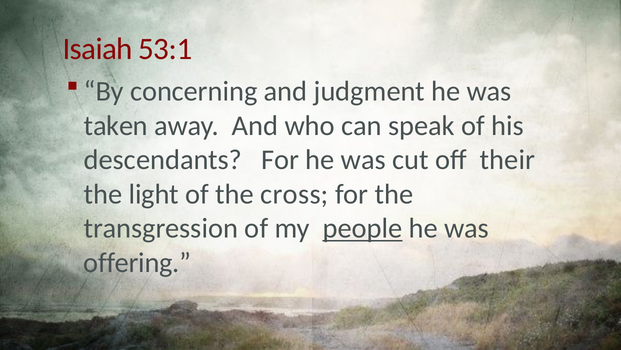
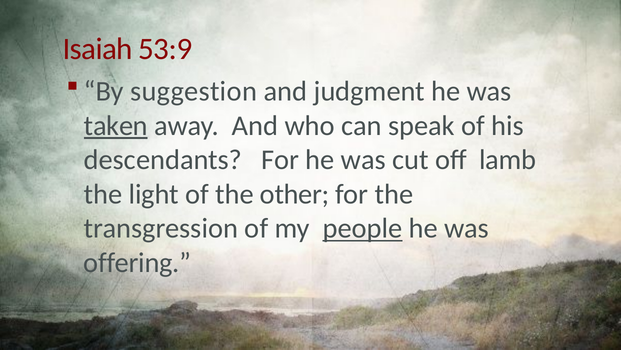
53:1: 53:1 -> 53:9 (165, 49)
concerning: concerning -> suggestion (194, 91)
taken underline: none -> present (116, 125)
their: their -> lamb (508, 160)
cross: cross -> other (295, 194)
